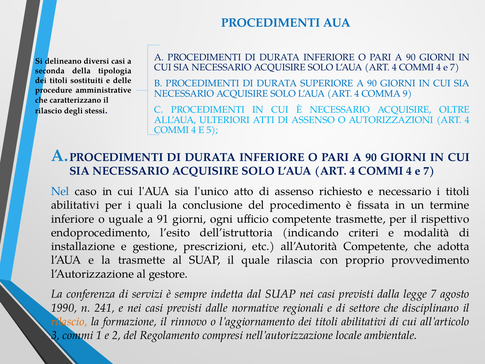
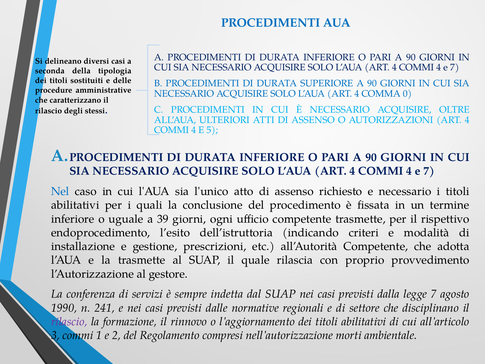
9: 9 -> 0 (407, 94)
91: 91 -> 39 (163, 219)
rilascio colour: orange -> purple (69, 321)
locale: locale -> morti (349, 335)
